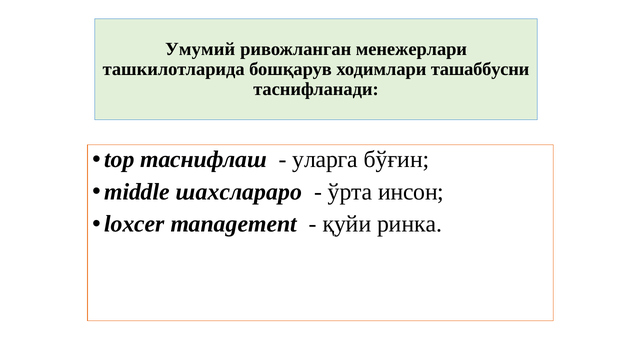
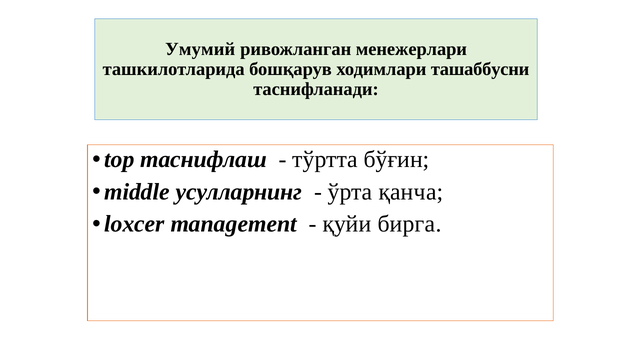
уларга: уларга -> тўртта (325, 159)
шахслараро: шахслараро -> усулларнинг (239, 192)
инсон: инсон -> қанча (411, 192)
ринка: ринка -> бирга (409, 224)
